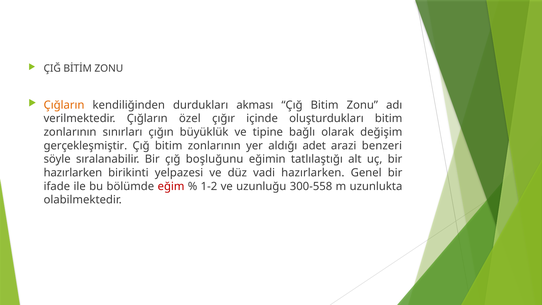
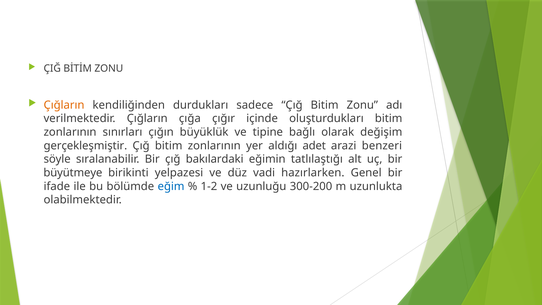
akması: akması -> sadece (255, 105)
özel: özel -> çığa (190, 118)
boşluğunu: boşluğunu -> bakılardaki (215, 159)
hazırlarken: hazırlarken -> büyütmeye (73, 173)
eğim colour: red -> blue (171, 186)
300-558: 300-558 -> 300-200 (311, 186)
